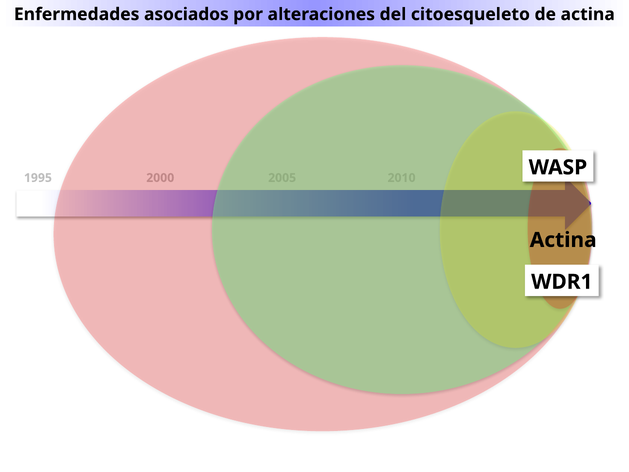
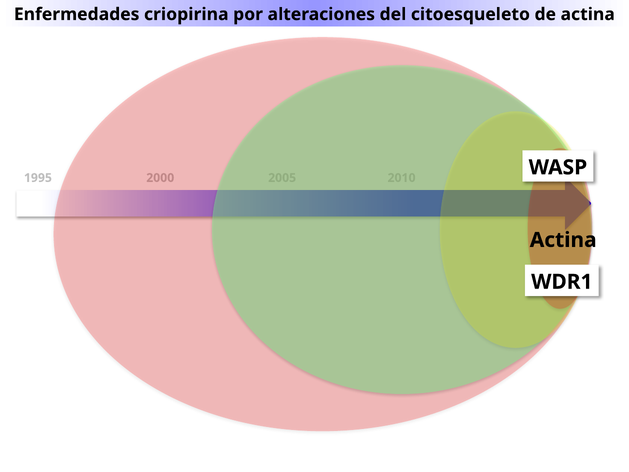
asociados: asociados -> criopirina (186, 14)
